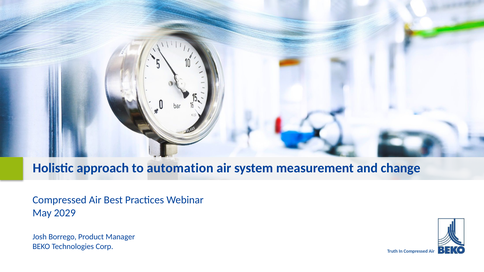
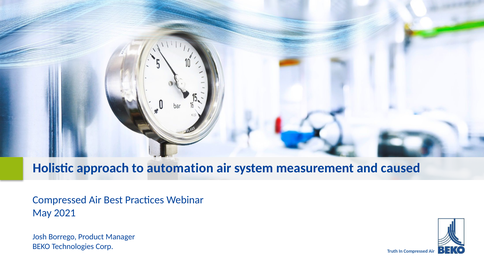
change: change -> caused (400, 168)
2029: 2029 -> 2021 (65, 213)
